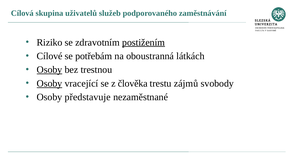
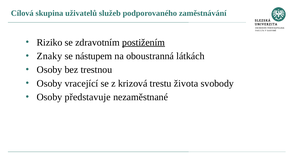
Cílové: Cílové -> Znaky (49, 56)
potřebám: potřebám -> nástupem (94, 56)
Osoby underline: present -> none (50, 70)
Osoby underline: present -> none (50, 83)
člověka: člověka -> krizová (133, 83)
zájmů: zájmů -> života (186, 83)
